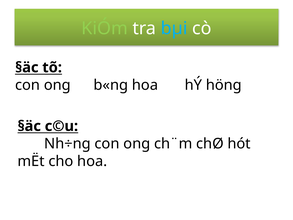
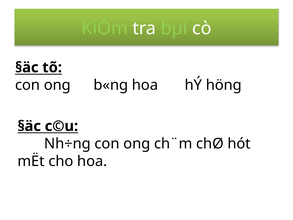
bµi colour: light blue -> light green (174, 28)
